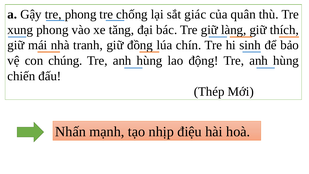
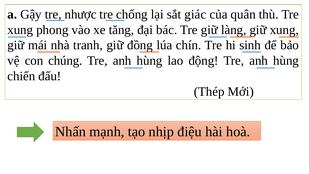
phong: phong -> nhược (81, 14)
giữ thích: thích -> xung (284, 30)
